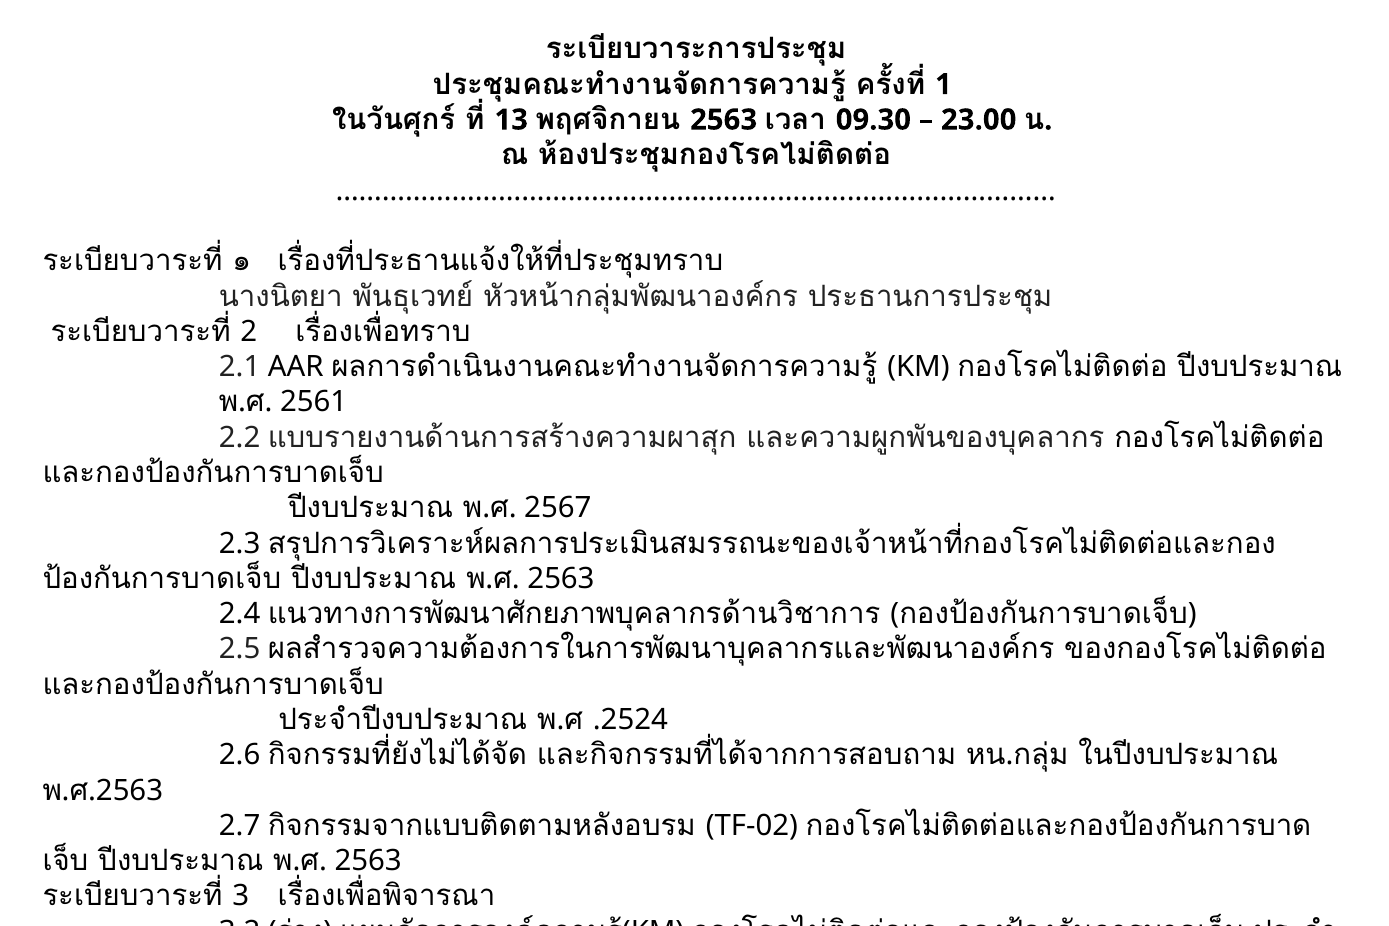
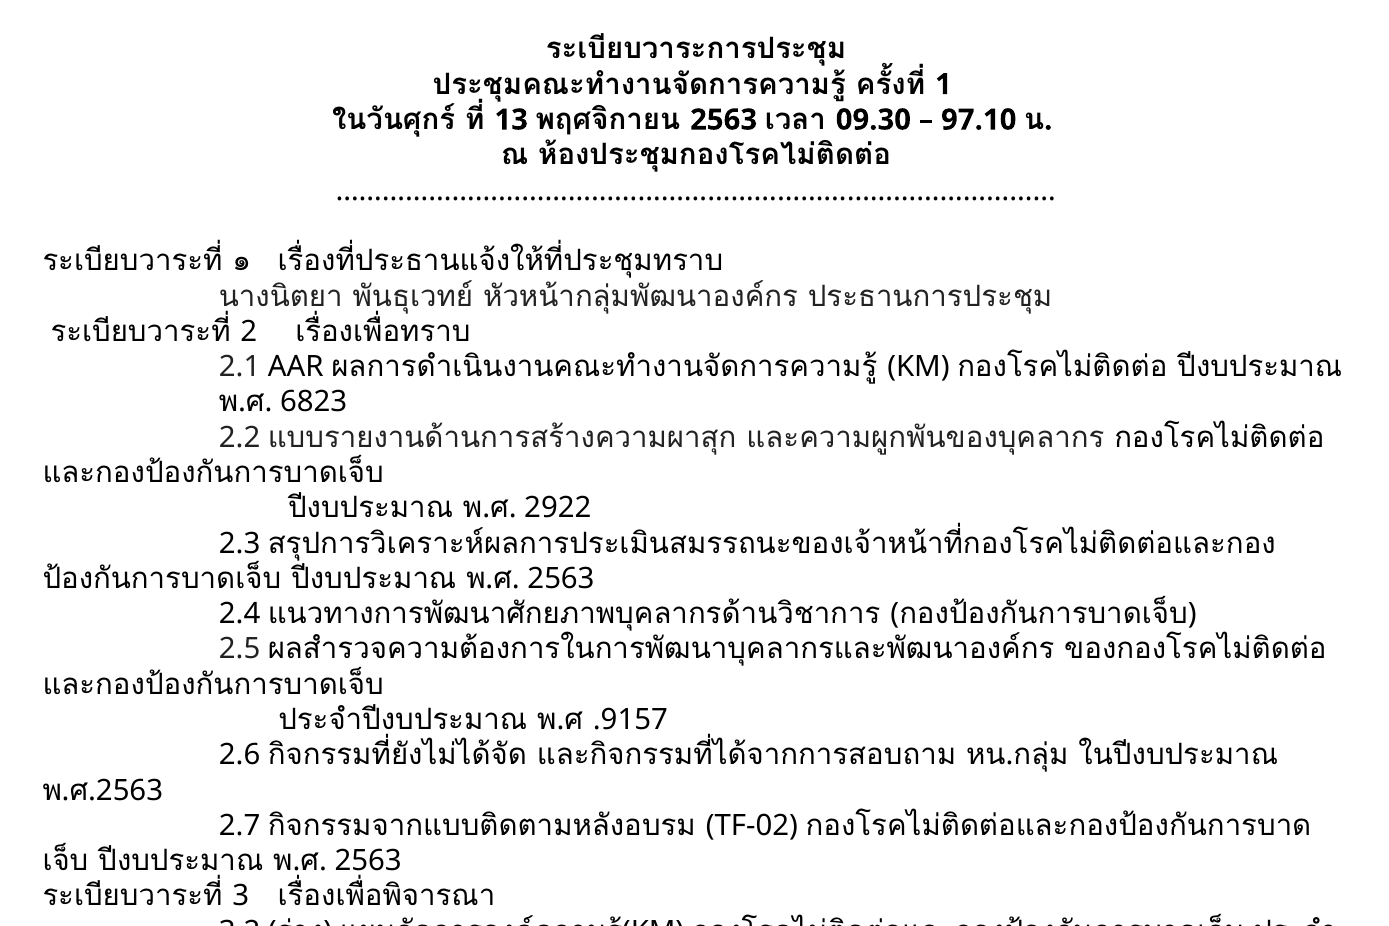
23.00: 23.00 -> 97.10 (979, 120)
2561: 2561 -> 6823 (314, 402)
2567: 2567 -> 2922 (558, 508)
.2524: .2524 -> .9157 (630, 720)
